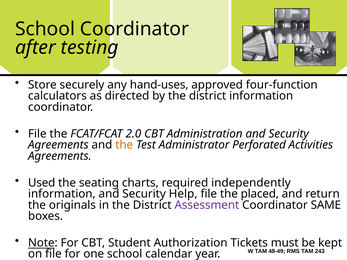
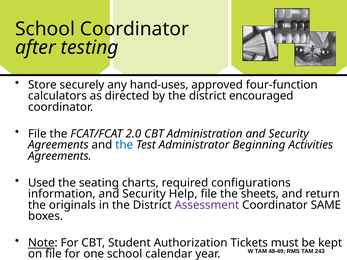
district information: information -> encouraged (261, 96)
the colour: orange -> blue (124, 145)
Perforated: Perforated -> Beginning (259, 145)
independently: independently -> configurations (251, 183)
placed: placed -> sheets (260, 194)
